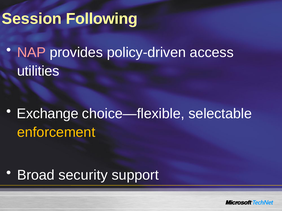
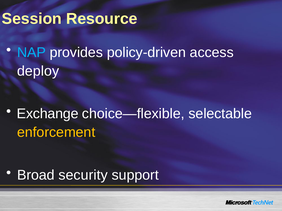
Following: Following -> Resource (102, 19)
NAP colour: pink -> light blue (31, 53)
utilities: utilities -> deploy (38, 71)
